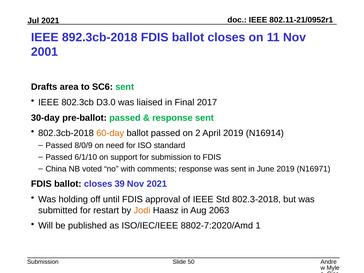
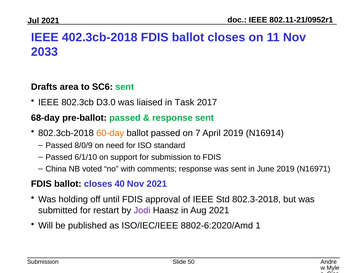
892.3cb-2018: 892.3cb-2018 -> 402.3cb-2018 (100, 37)
2001: 2001 -> 2033 (44, 52)
Final: Final -> Task (185, 102)
30-day: 30-day -> 68-day (45, 118)
2: 2 -> 7 (198, 133)
39: 39 -> 40 (120, 184)
Jodi colour: orange -> purple (142, 210)
Aug 2063: 2063 -> 2021 (219, 210)
8802-7:2020/Amd: 8802-7:2020/Amd -> 8802-6:2020/Amd (217, 226)
